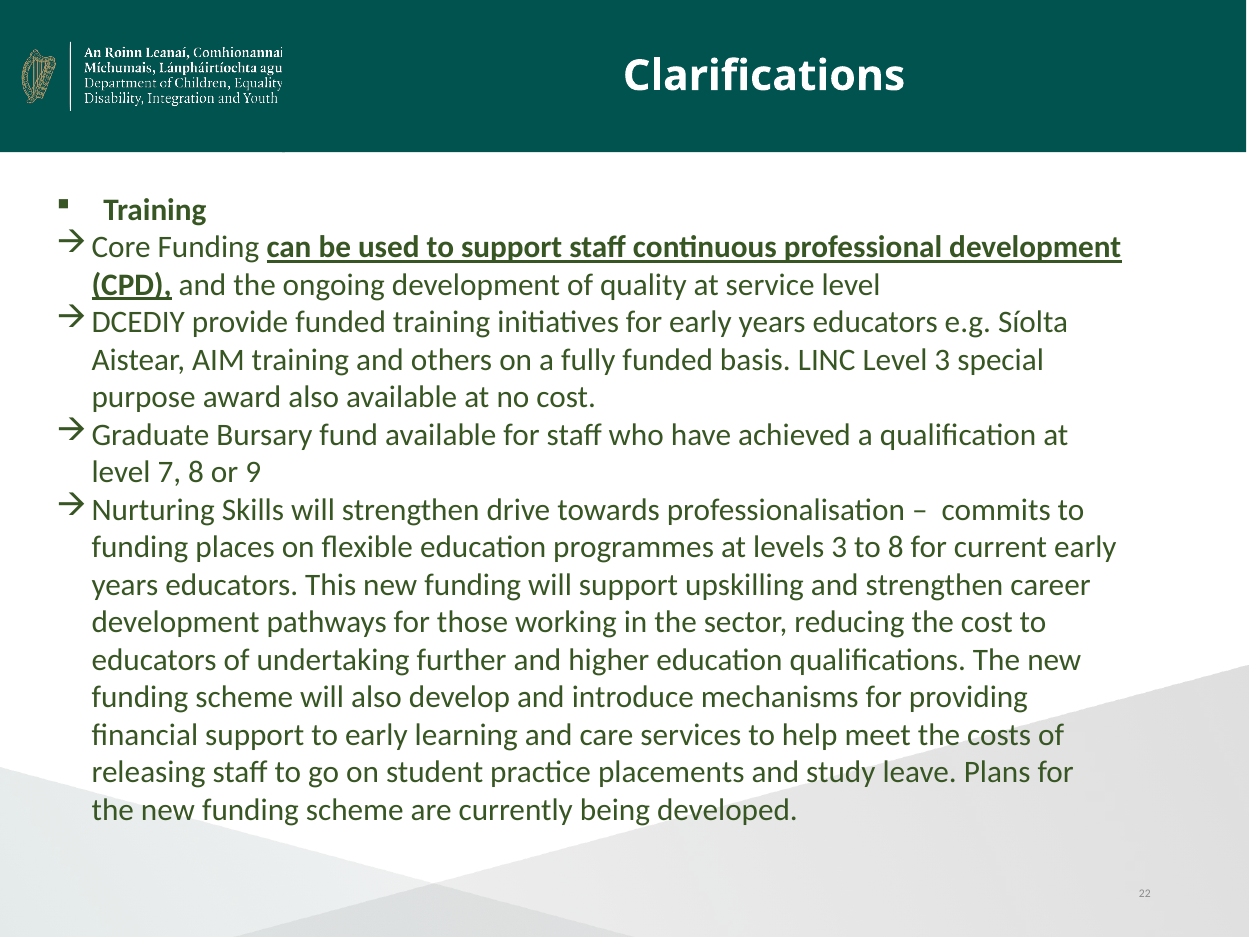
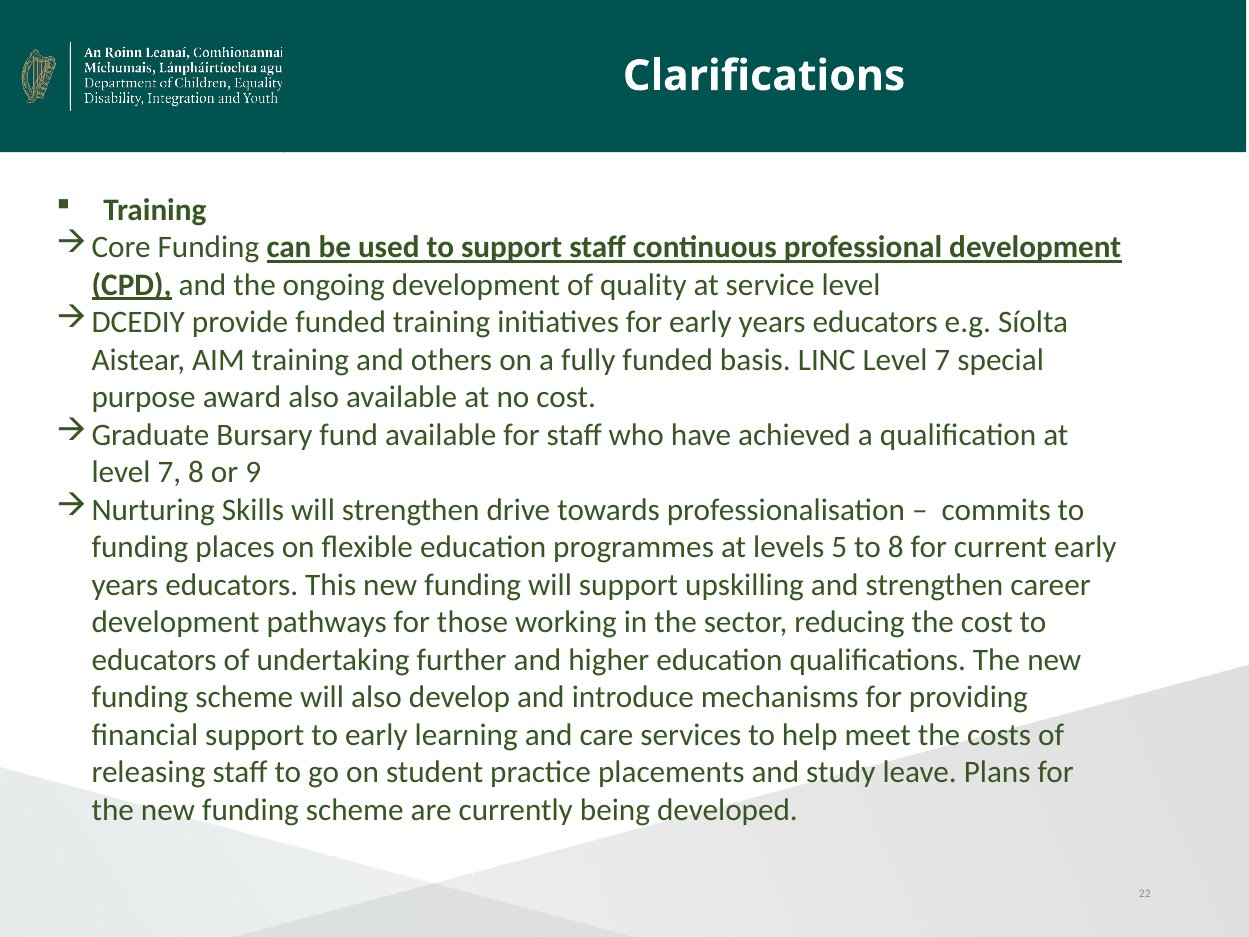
LINC Level 3: 3 -> 7 (942, 360)
levels 3: 3 -> 5 (839, 547)
